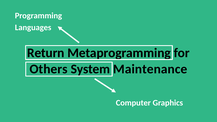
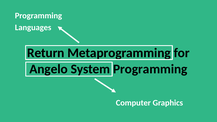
Others: Others -> Angelo (49, 69)
System Maintenance: Maintenance -> Programming (150, 69)
